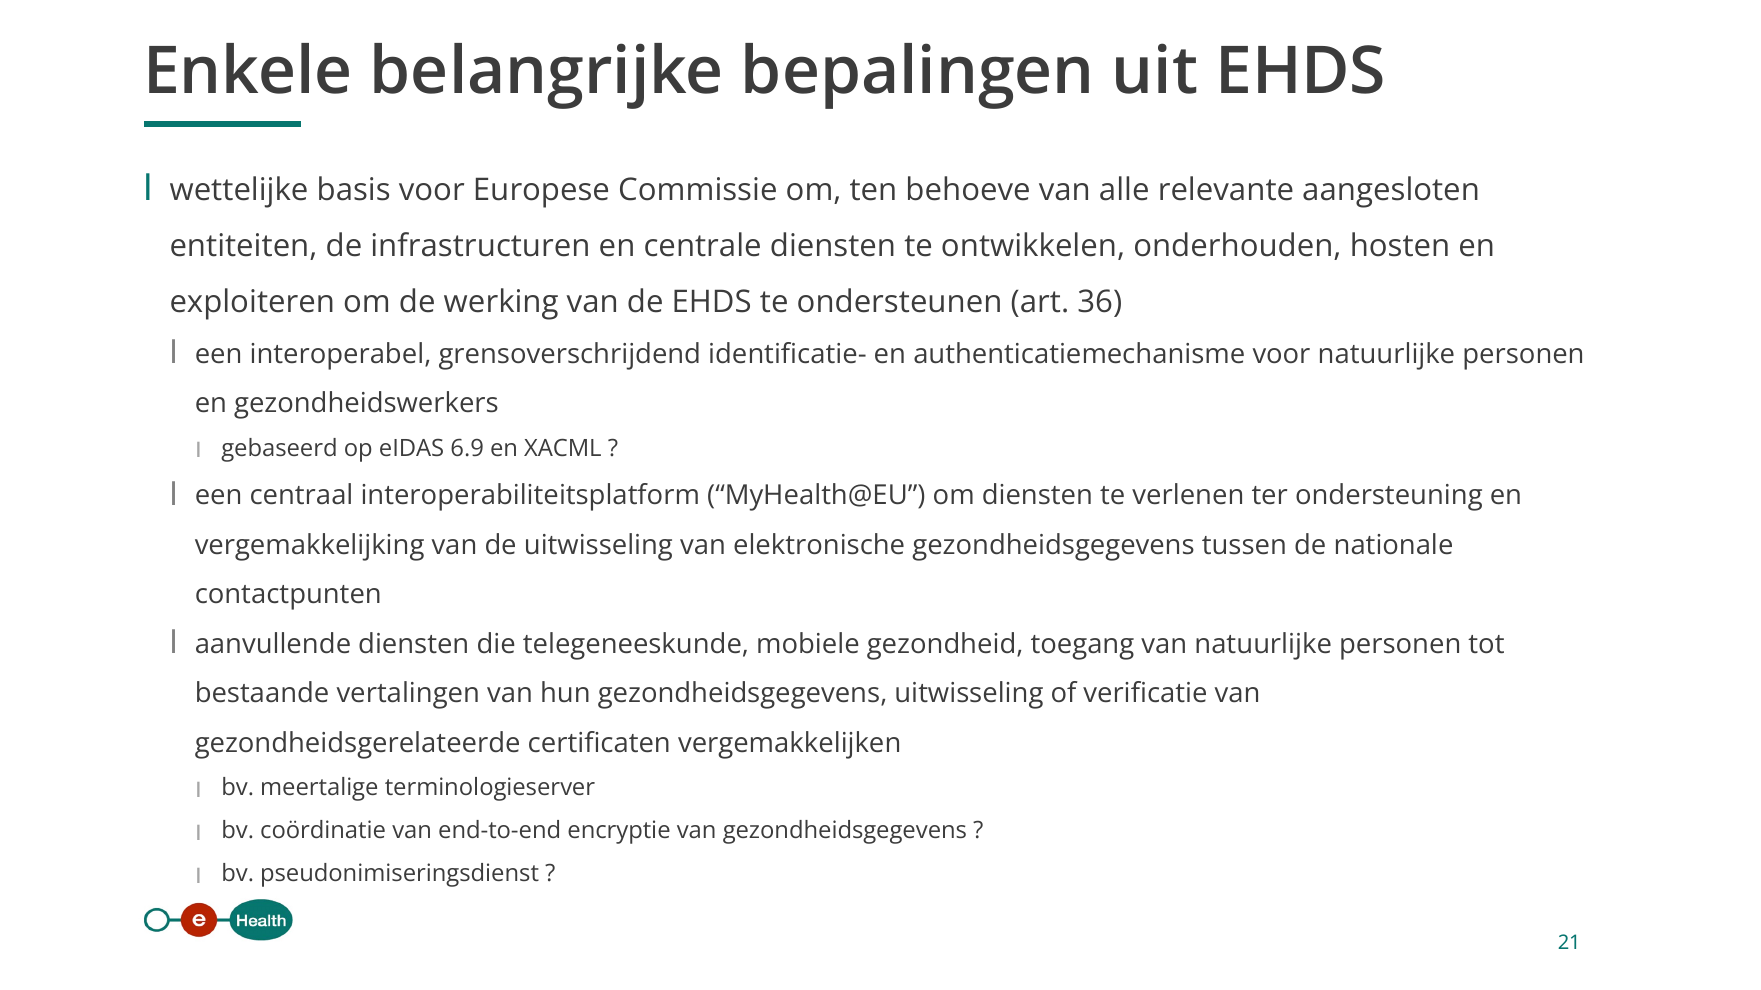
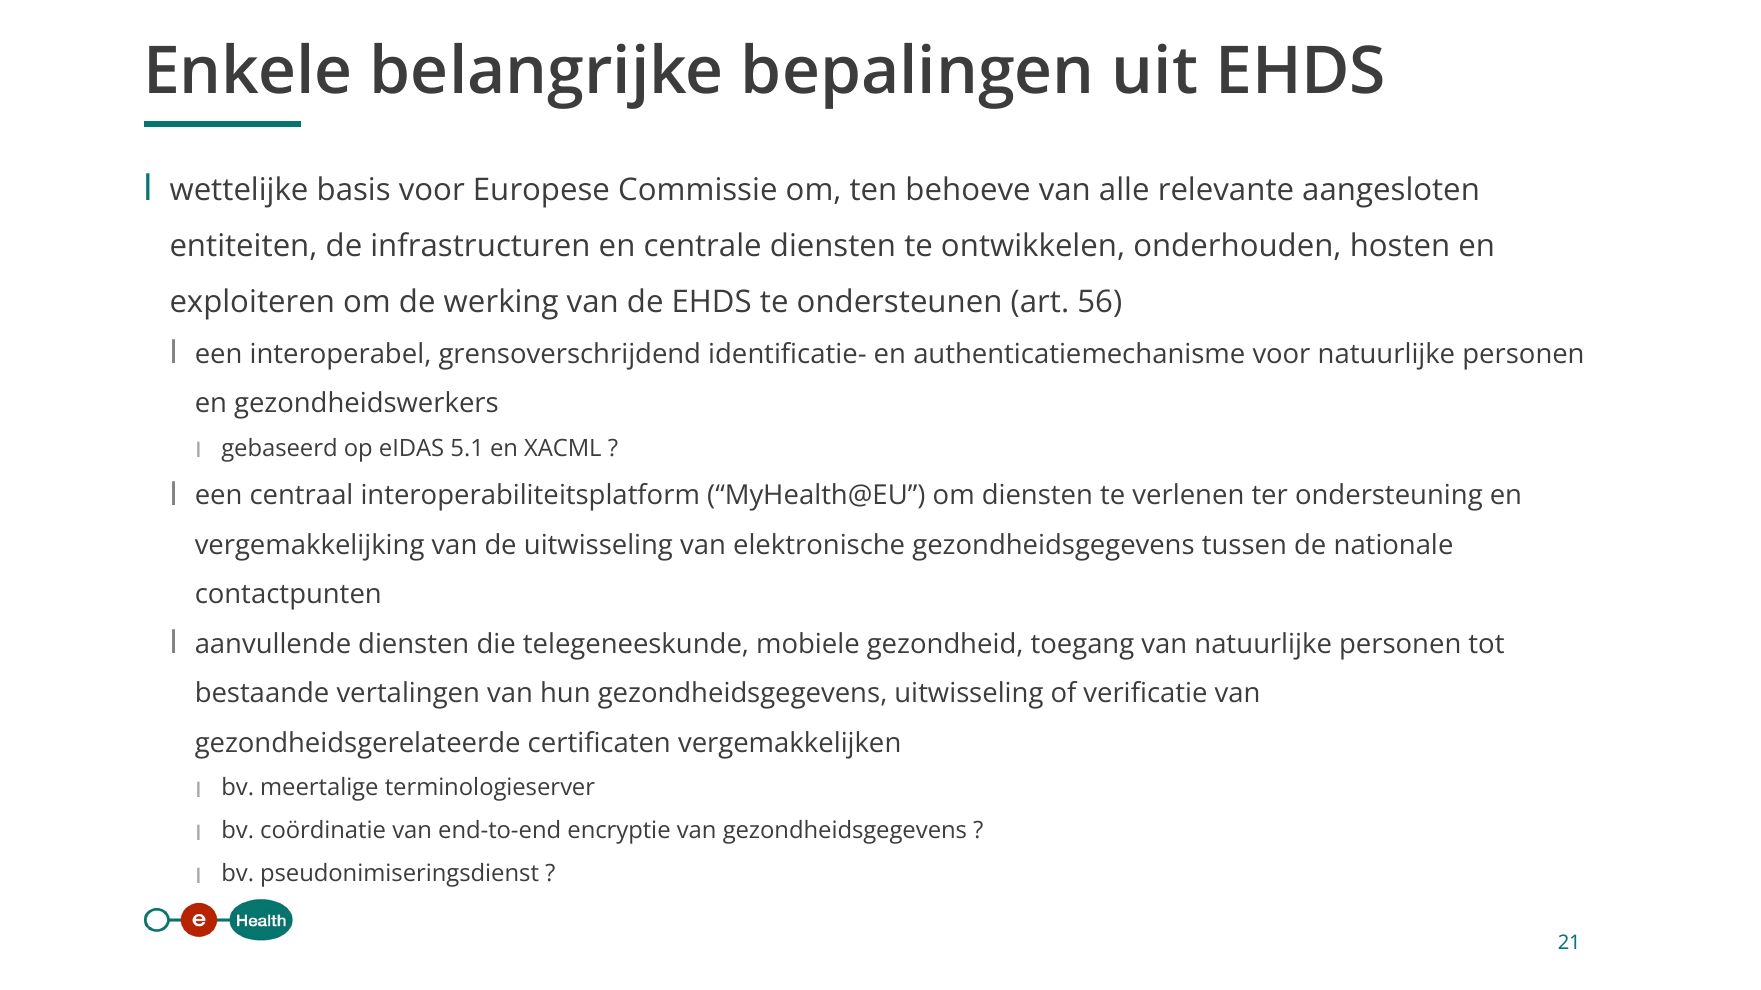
36: 36 -> 56 (1100, 303)
6.9: 6.9 -> 5.1 (467, 449)
